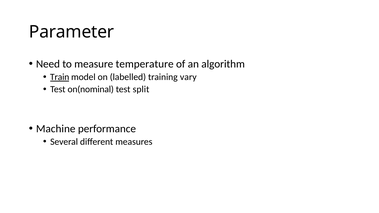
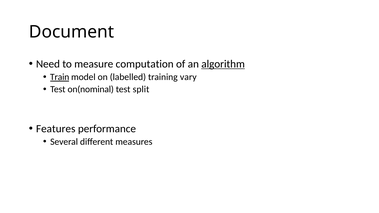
Parameter: Parameter -> Document (71, 32)
temperature: temperature -> computation (145, 64)
algorithm underline: none -> present (223, 64)
Machine: Machine -> Features (56, 129)
